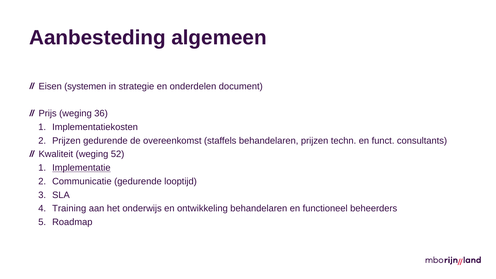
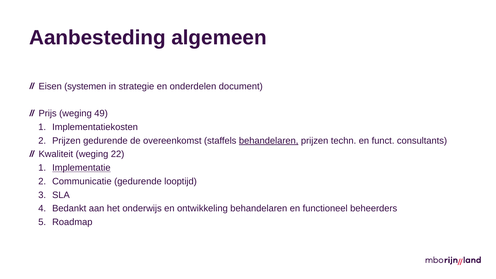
36: 36 -> 49 (101, 114)
behandelaren underline: none -> present (269, 141)
52: 52 -> 22 (118, 154)
Training: Training -> Bedankt (69, 209)
